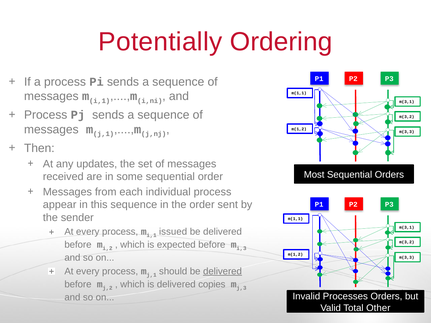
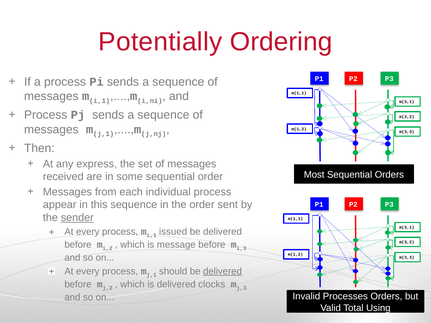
updates: updates -> express (97, 164)
sender underline: none -> present (77, 218)
expected: expected -> message (176, 245)
copies: copies -> clocks (212, 284)
Other: Other -> Using (378, 308)
